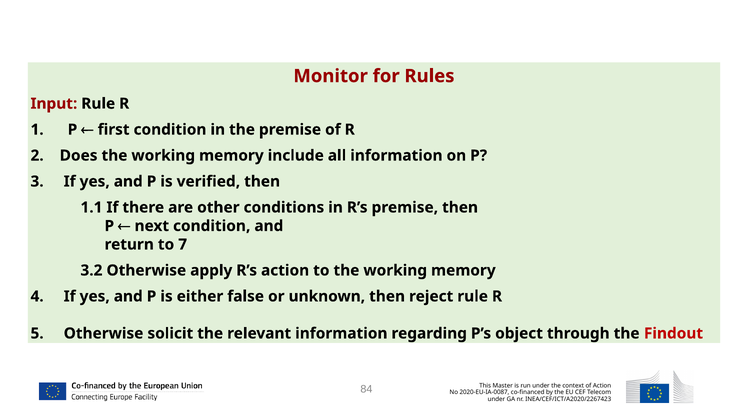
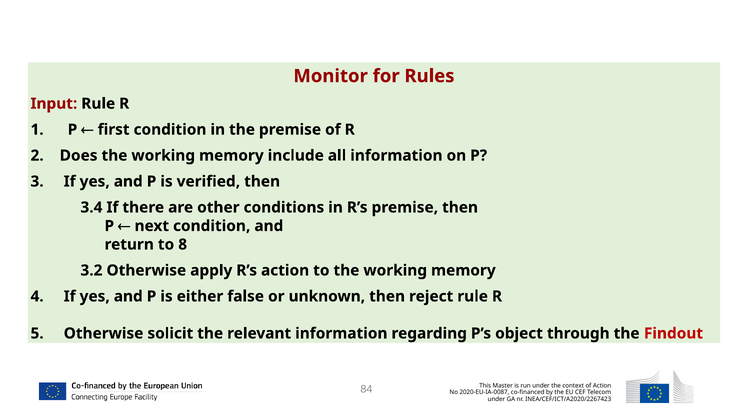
1.1: 1.1 -> 3.4 (91, 207)
7: 7 -> 8 (183, 244)
